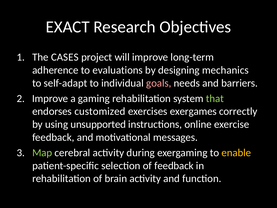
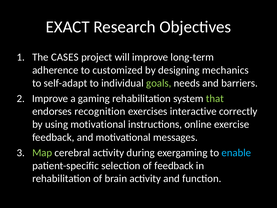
evaluations: evaluations -> customized (118, 70)
goals colour: pink -> light green (159, 83)
customized: customized -> recognition (100, 111)
exergames: exergames -> interactive (193, 111)
using unsupported: unsupported -> motivational (98, 124)
enable colour: yellow -> light blue (236, 153)
